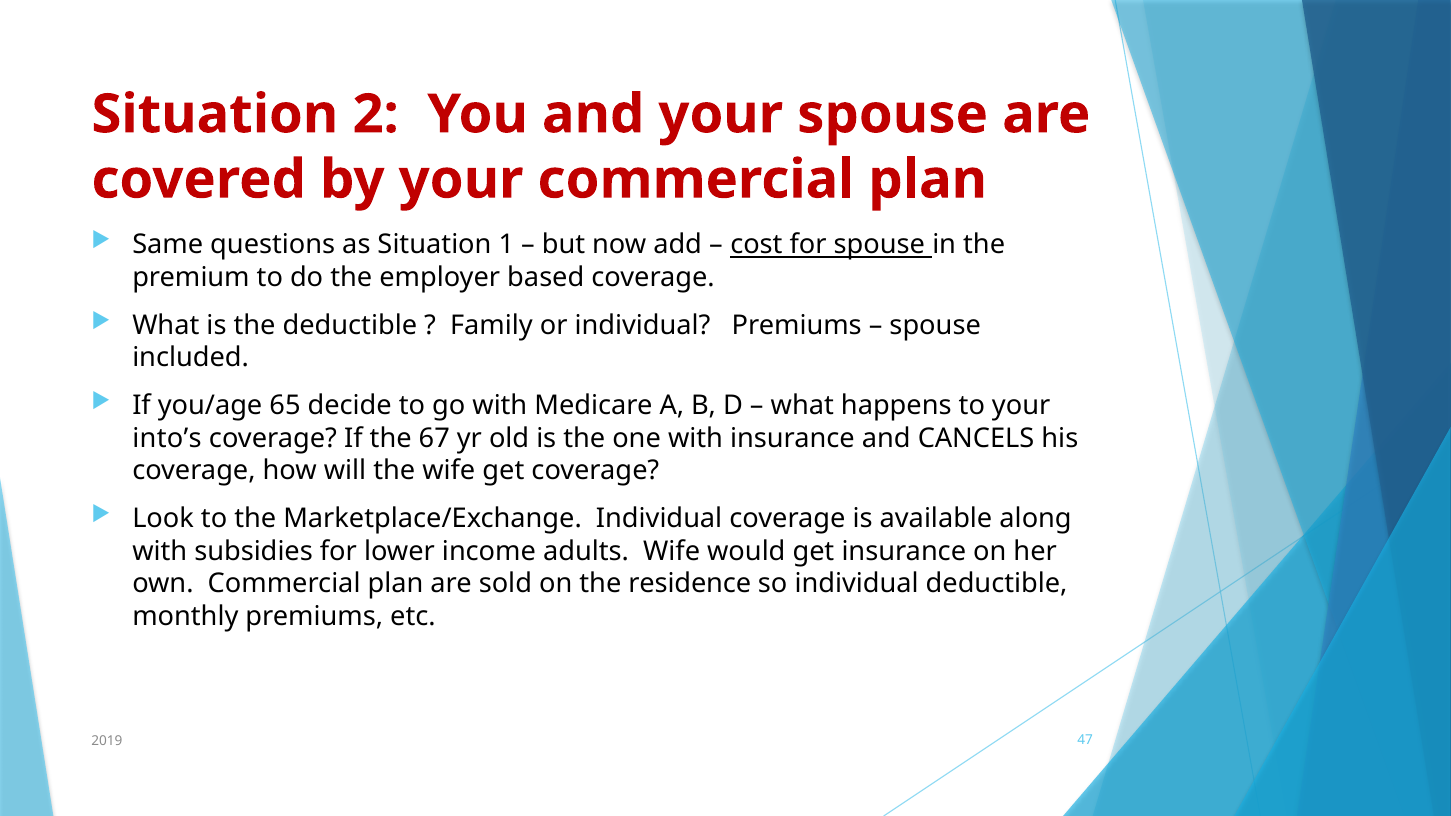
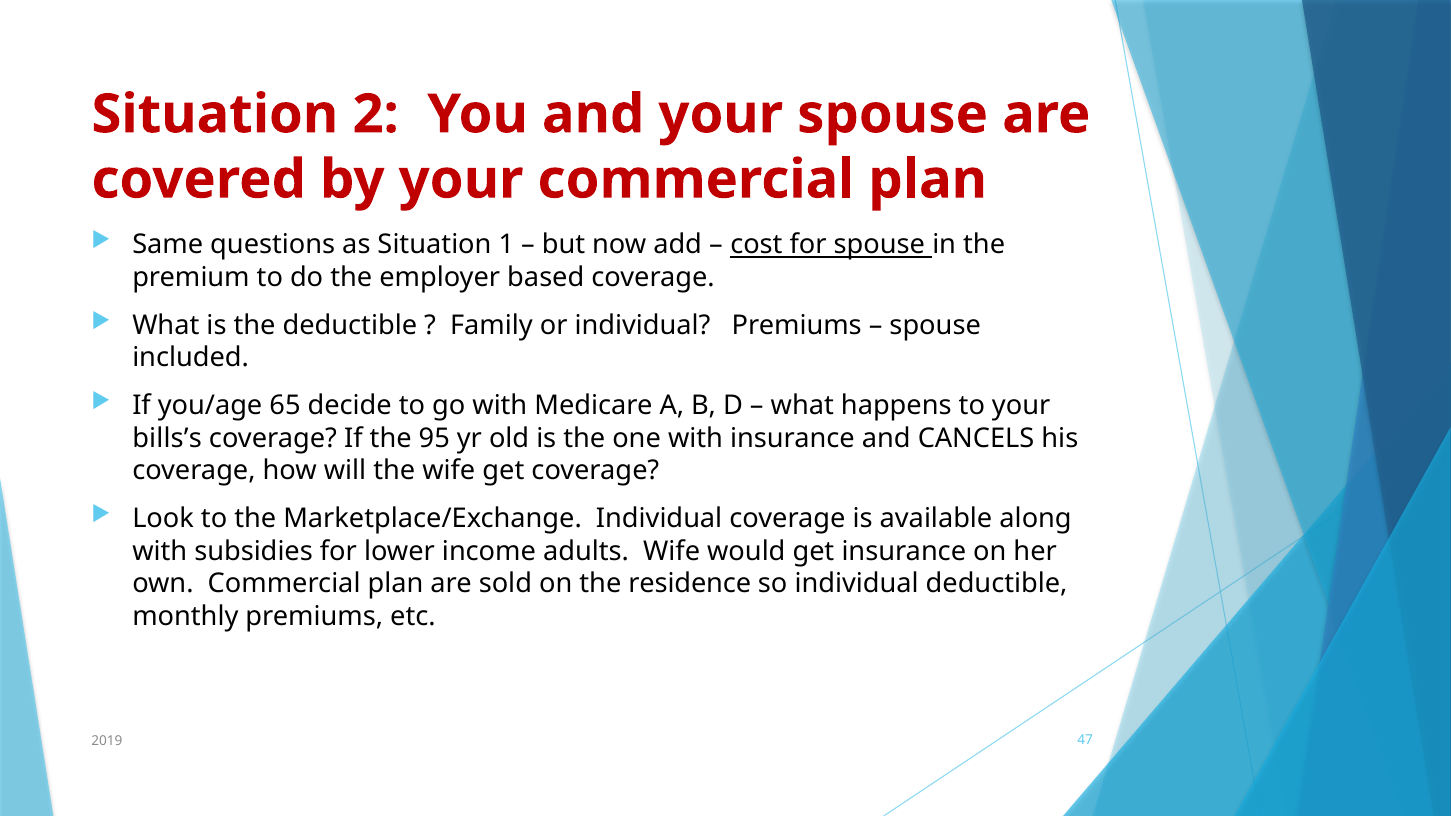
into’s: into’s -> bills’s (167, 438)
67: 67 -> 95 (434, 438)
